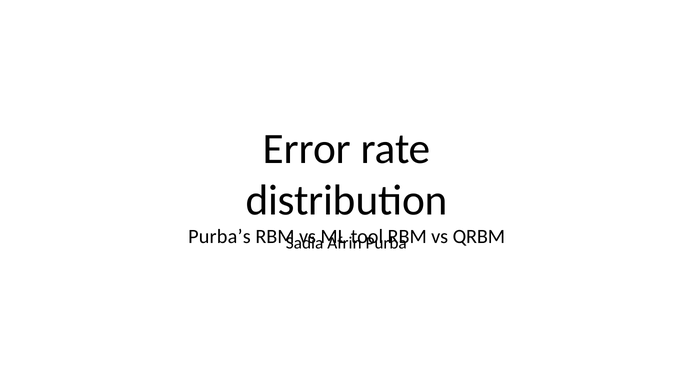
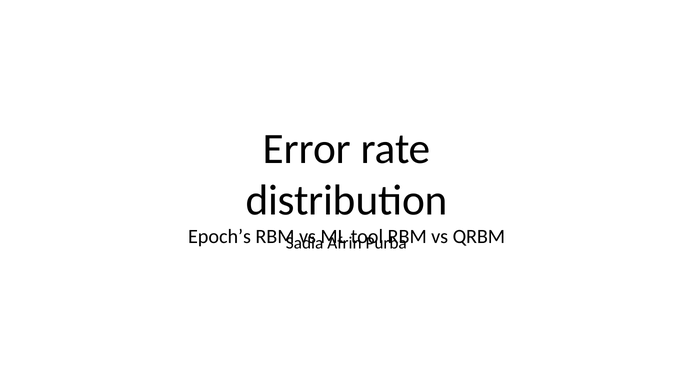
Purba’s: Purba’s -> Epoch’s (220, 236)
